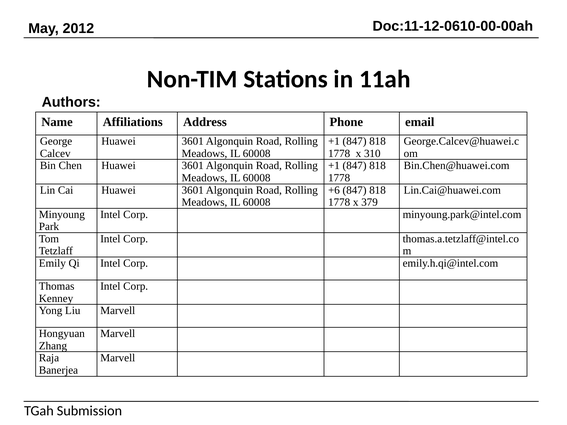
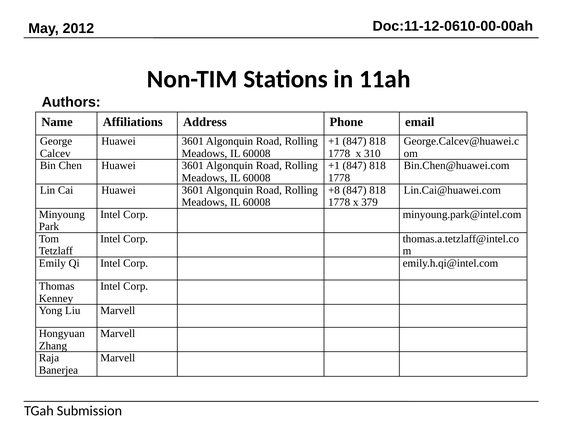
+6: +6 -> +8 (334, 190)
